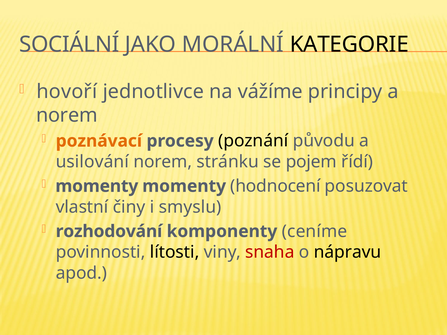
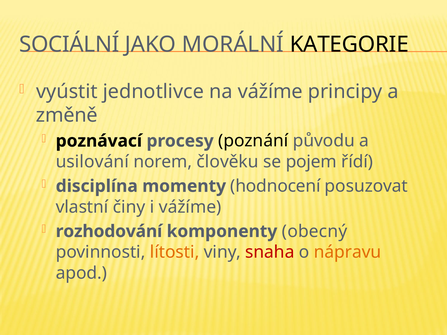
hovoří: hovoří -> vyústit (67, 92)
norem: norem -> změně (67, 115)
poznávací colour: orange -> black (99, 141)
stránku: stránku -> člověku (228, 162)
momenty: momenty -> disciplína (97, 186)
i smyslu: smyslu -> vážíme (190, 207)
ceníme: ceníme -> obecný (315, 231)
lítosti colour: black -> orange (175, 252)
nápravu colour: black -> orange (348, 252)
